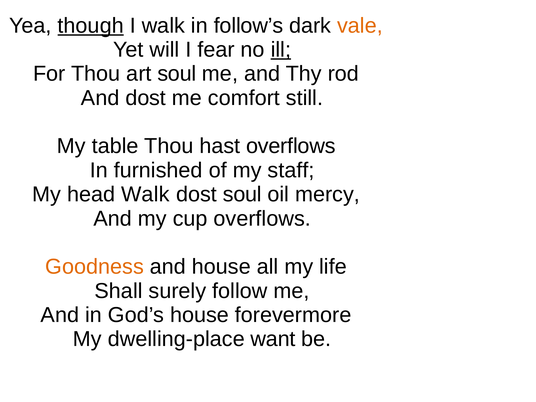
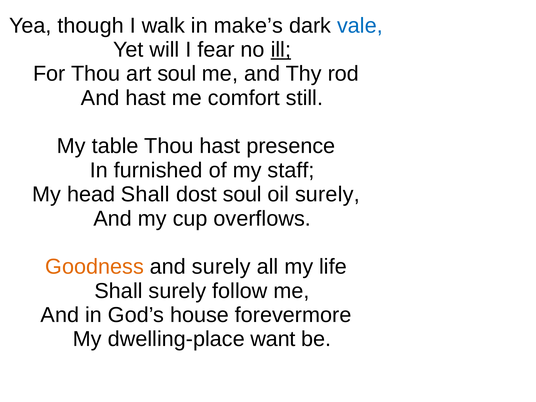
though underline: present -> none (91, 26)
follow’s: follow’s -> make’s (248, 26)
vale colour: orange -> blue (360, 26)
And dost: dost -> hast (146, 98)
hast overflows: overflows -> presence (291, 146)
head Walk: Walk -> Shall (145, 194)
oil mercy: mercy -> surely (327, 194)
and house: house -> surely (221, 267)
